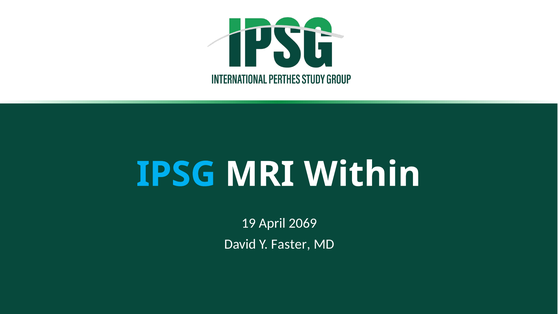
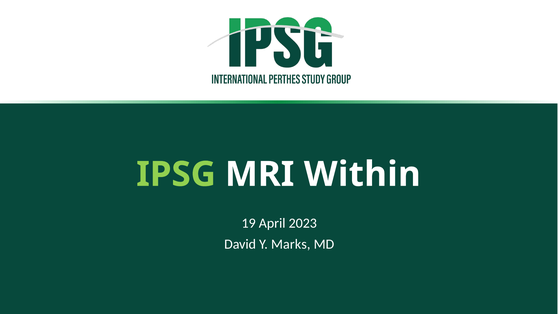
IPSG colour: light blue -> light green (176, 174)
2069: 2069 -> 2023 (303, 223)
Faster: Faster -> Marks (291, 244)
